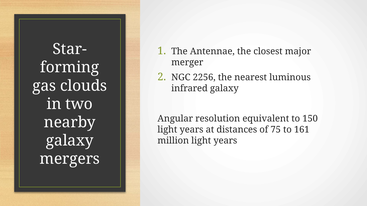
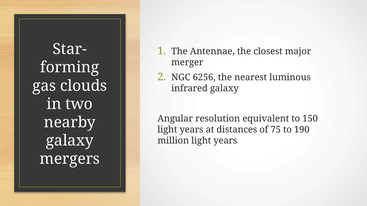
2256: 2256 -> 6256 (204, 78)
161: 161 -> 190 (302, 130)
